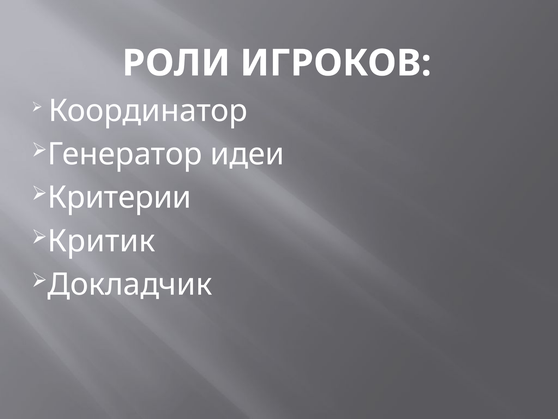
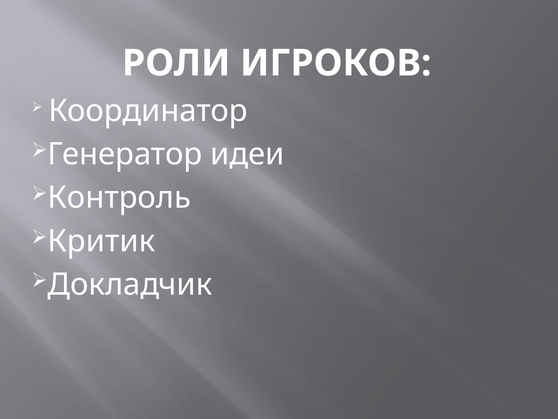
Критерии: Критерии -> Контроль (119, 197)
